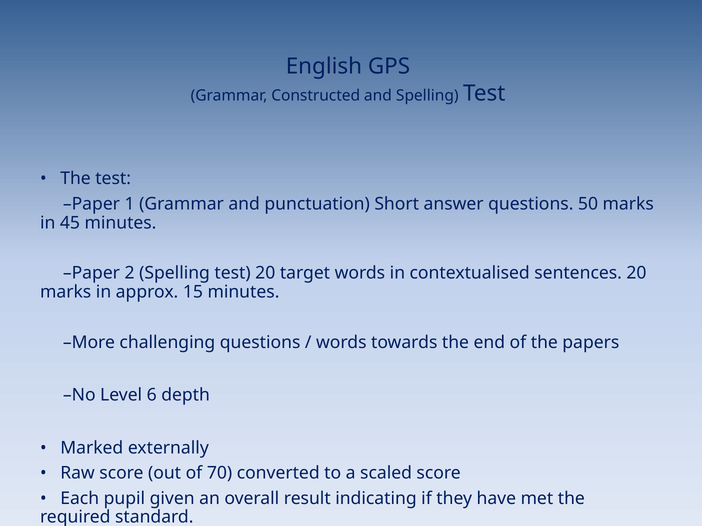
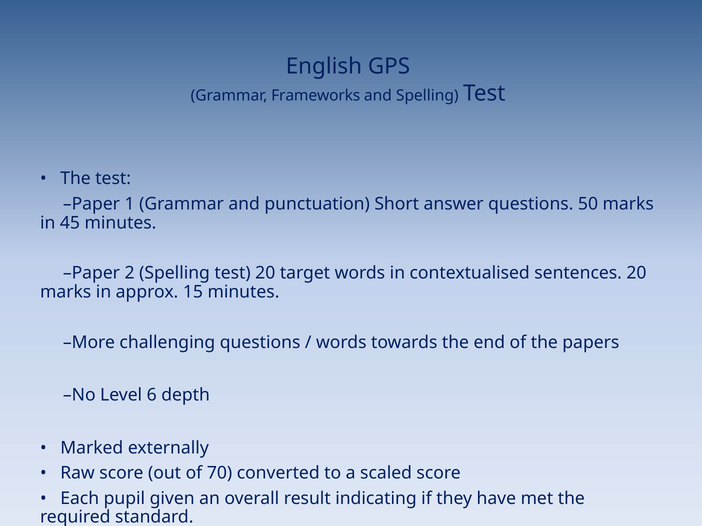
Constructed: Constructed -> Frameworks (316, 96)
